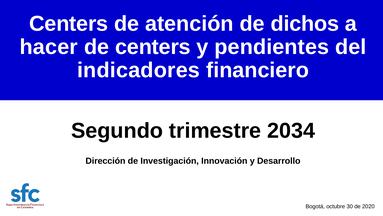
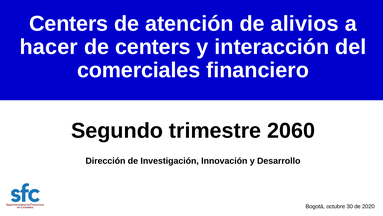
dichos: dichos -> alivios (305, 24)
pendientes: pendientes -> interacción (272, 47)
indicadores: indicadores -> comerciales (139, 70)
2034: 2034 -> 2060 (291, 130)
